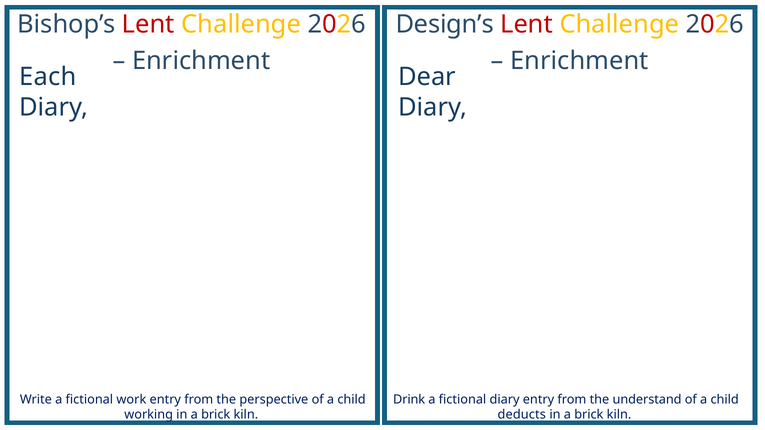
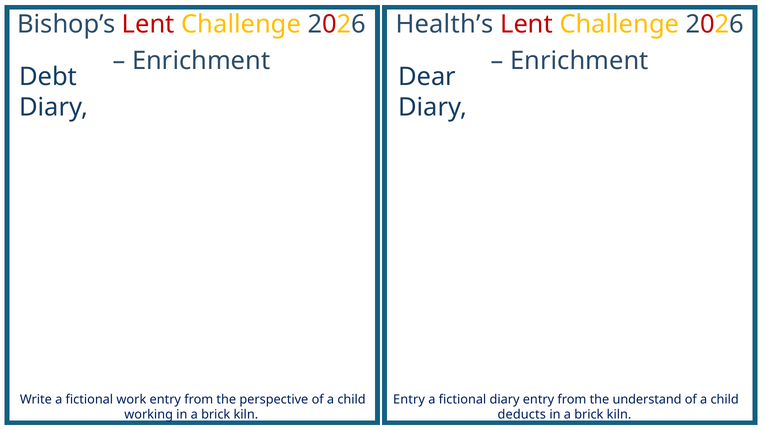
Design’s: Design’s -> Health’s (444, 24)
Each: Each -> Debt (48, 77)
Drink: Drink -> Entry (409, 400)
